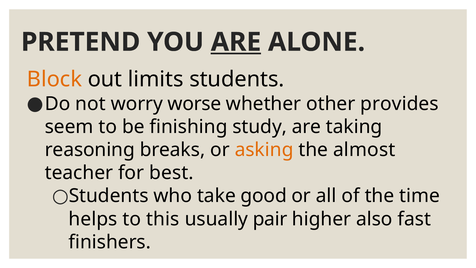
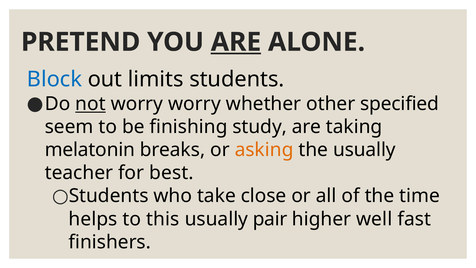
Block colour: orange -> blue (55, 79)
not underline: none -> present (90, 104)
worry worse: worse -> worry (194, 104)
provides: provides -> specified (400, 104)
reasoning: reasoning -> melatonin (90, 150)
the almost: almost -> usually (364, 150)
good: good -> close (264, 196)
also: also -> well (374, 219)
